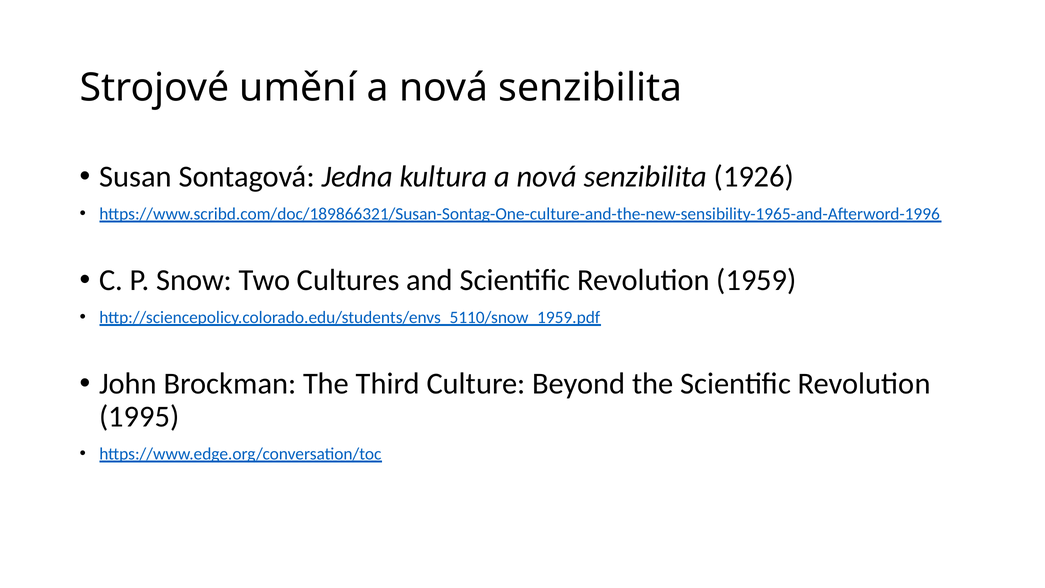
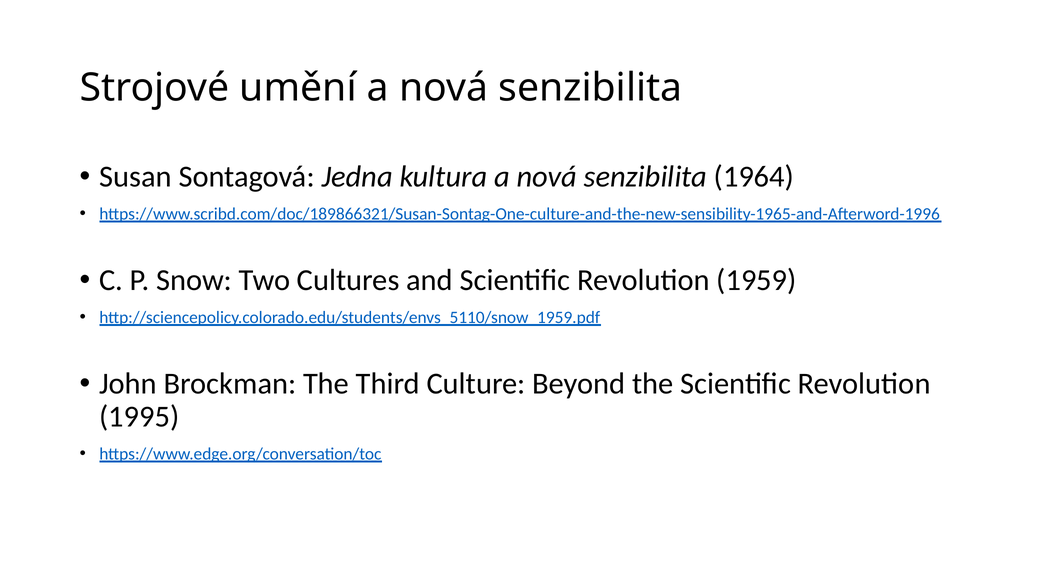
1926: 1926 -> 1964 (754, 177)
